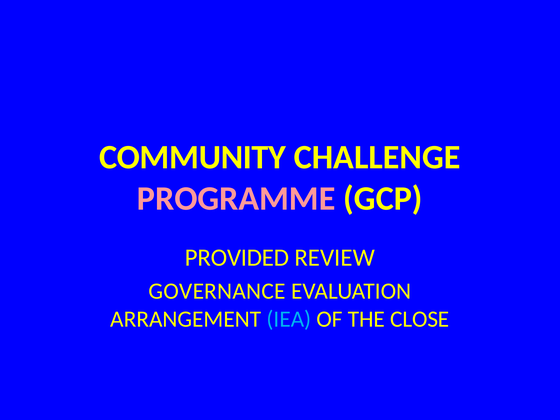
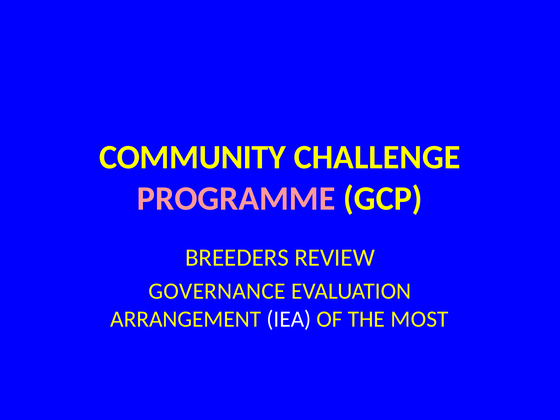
PROVIDED: PROVIDED -> BREEDERS (237, 257)
IEA colour: light blue -> white (289, 319)
CLOSE: CLOSE -> MOST (420, 319)
